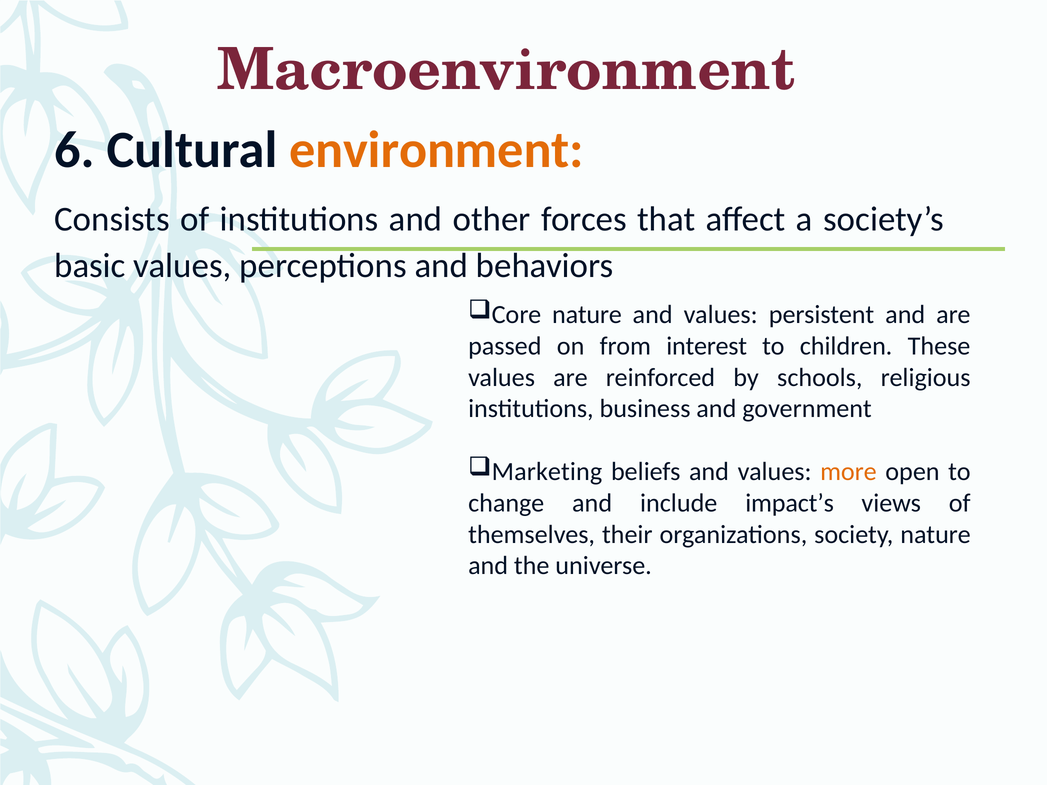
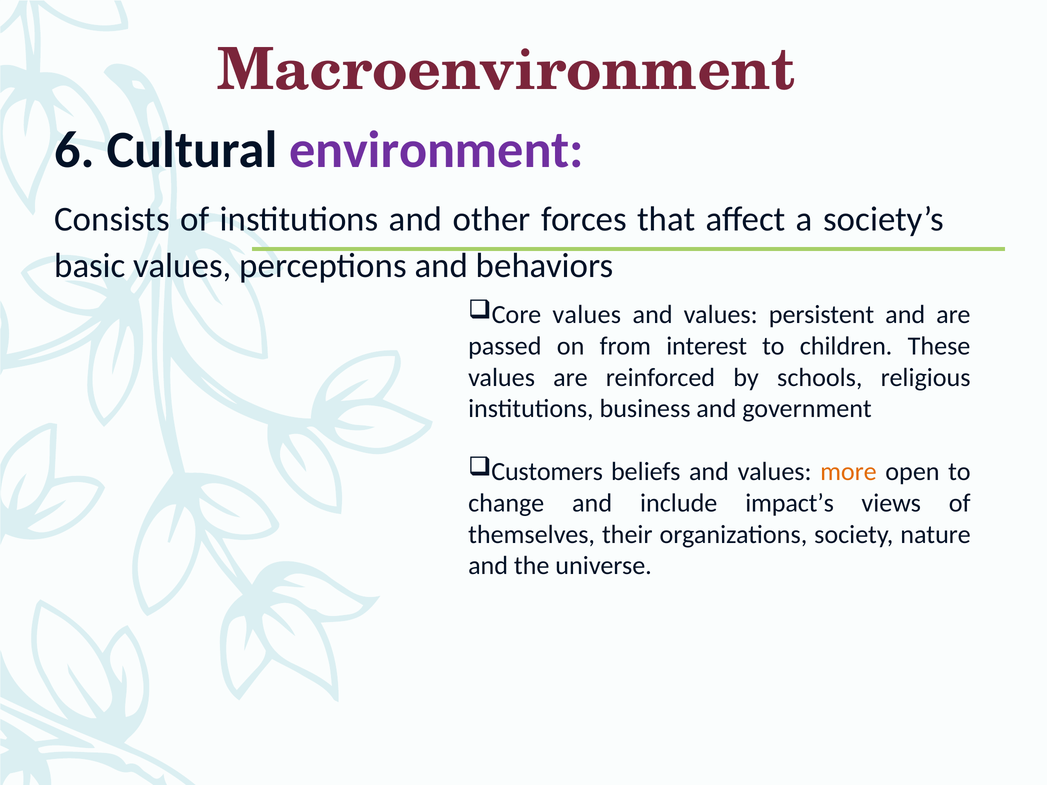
environment colour: orange -> purple (437, 150)
Core nature: nature -> values (587, 315)
Marketing: Marketing -> Customers (547, 472)
